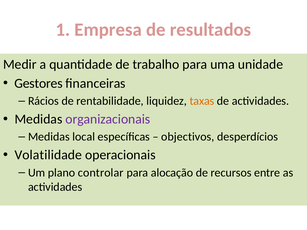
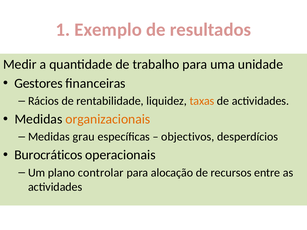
Empresa: Empresa -> Exemplo (108, 30)
organizacionais colour: purple -> orange (108, 119)
local: local -> grau (84, 137)
Volatilidade: Volatilidade -> Burocráticos (48, 155)
